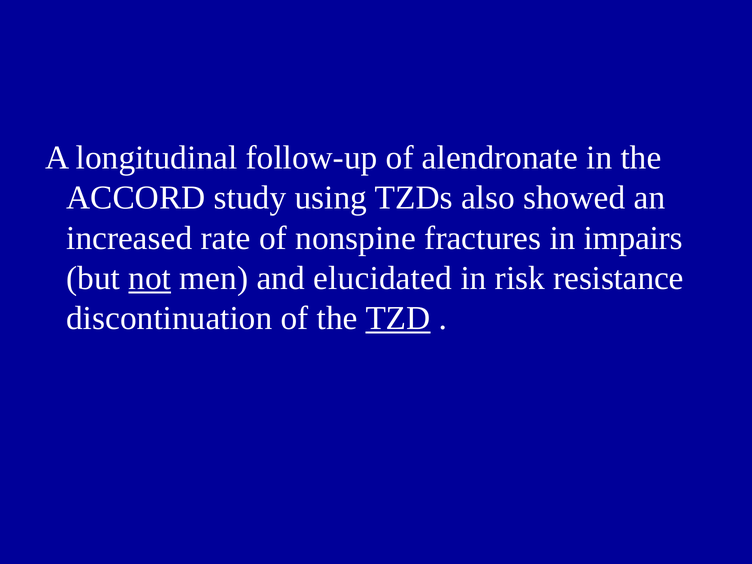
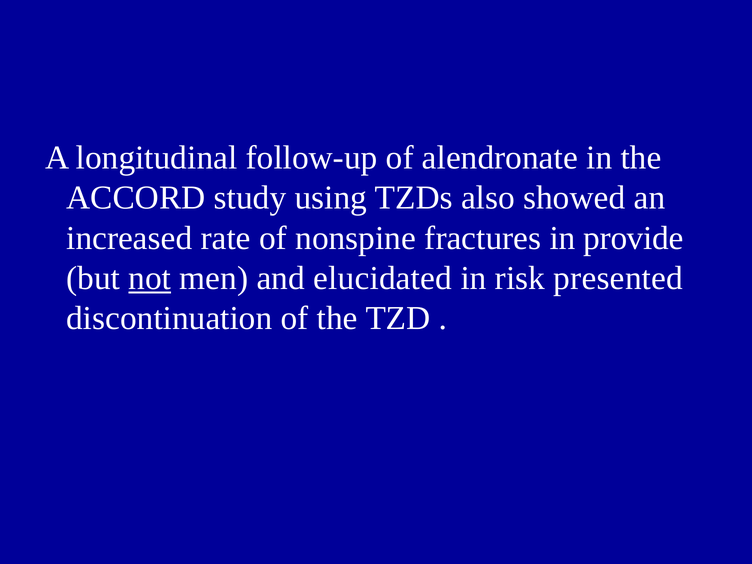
impairs: impairs -> provide (633, 238)
resistance: resistance -> presented (618, 278)
TZD underline: present -> none (398, 318)
